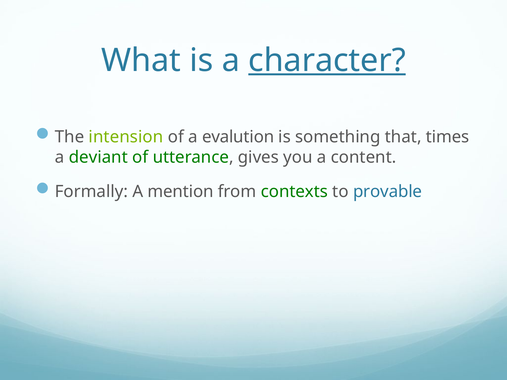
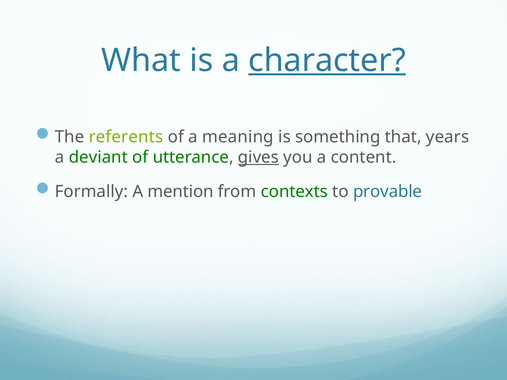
intension: intension -> referents (126, 137)
evalution: evalution -> meaning (238, 137)
times: times -> years (448, 137)
gives underline: none -> present (258, 157)
